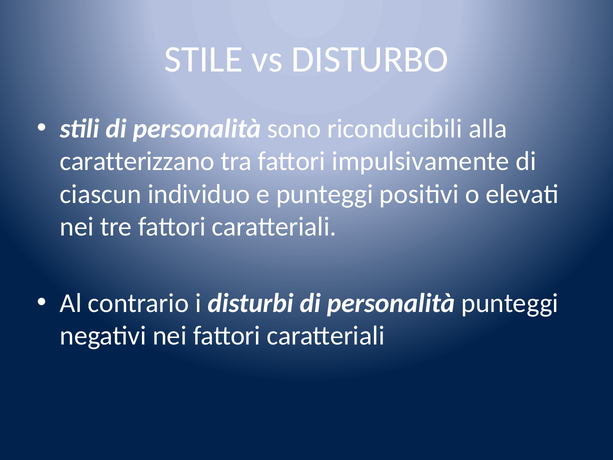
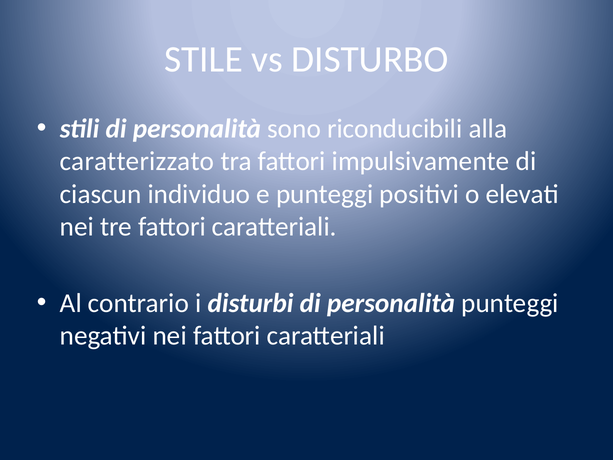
caratterizzano: caratterizzano -> caratterizzato (137, 161)
